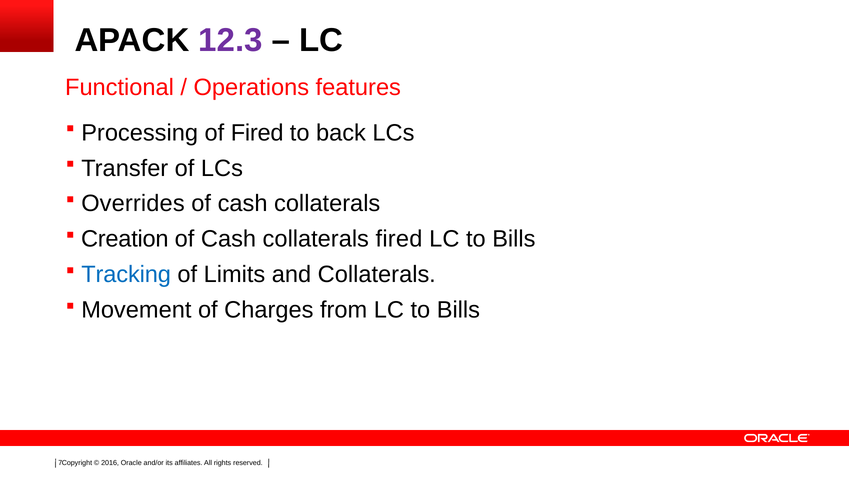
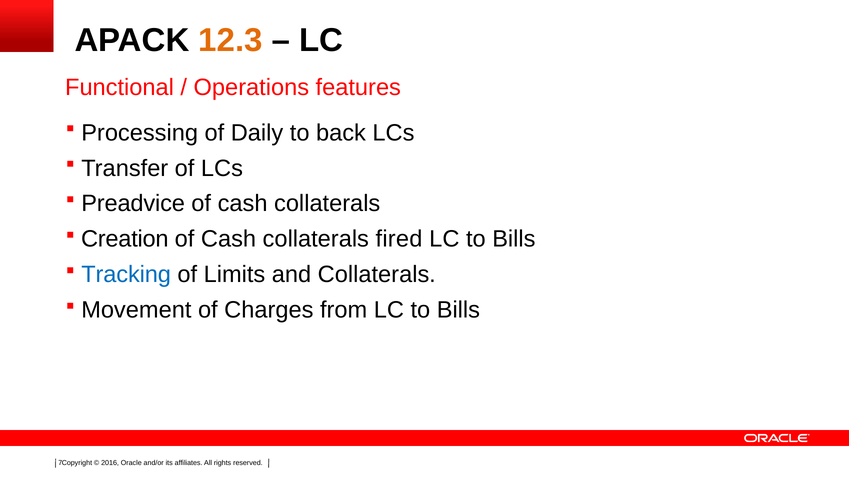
12.3 colour: purple -> orange (231, 40)
of Fired: Fired -> Daily (257, 133)
Overrides: Overrides -> Preadvice (133, 203)
